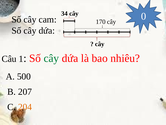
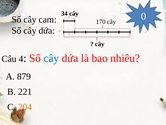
1: 1 -> 4 (21, 59)
cây colour: green -> blue (51, 58)
500: 500 -> 879 (24, 76)
207: 207 -> 221 (25, 91)
